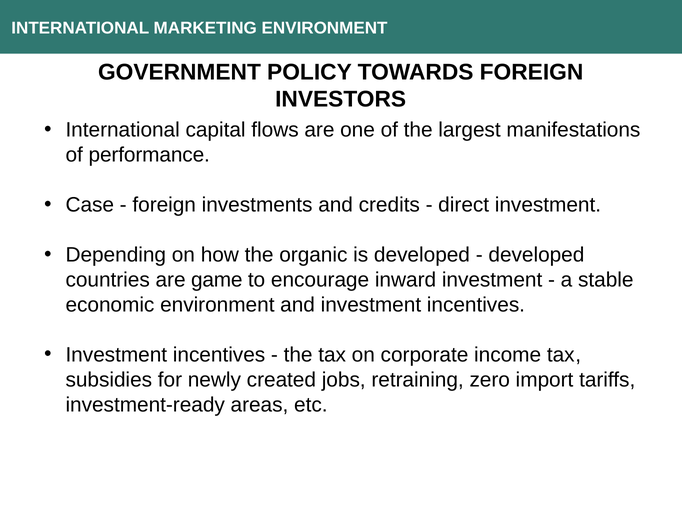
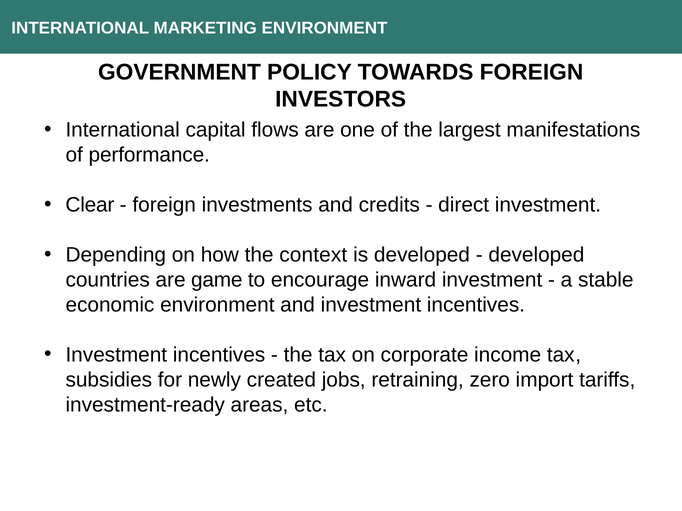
Case: Case -> Clear (90, 205)
organic: organic -> context (313, 255)
